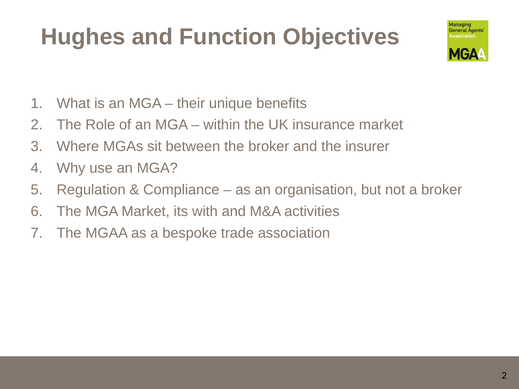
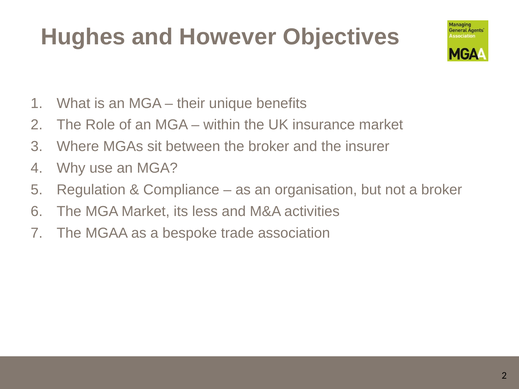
Function: Function -> However (228, 37)
with: with -> less (205, 212)
